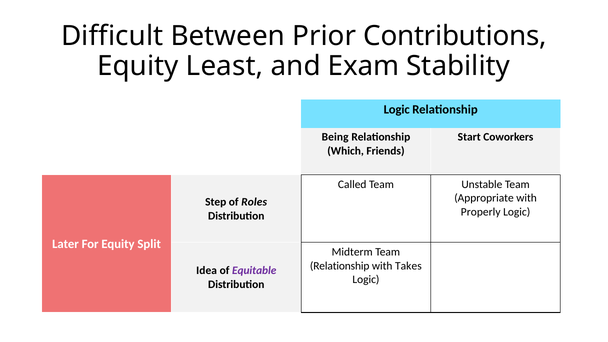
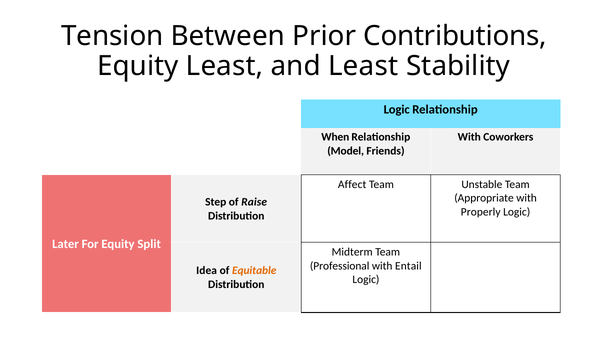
Difficult: Difficult -> Tension (112, 36)
and Exam: Exam -> Least (363, 66)
Being: Being -> When (335, 137)
Start: Start -> With (469, 137)
Which: Which -> Model (346, 151)
Called: Called -> Affect (352, 184)
Roles: Roles -> Raise (254, 202)
Relationship: Relationship -> Professional (340, 266)
Takes: Takes -> Entail (408, 266)
Equitable colour: purple -> orange (254, 271)
